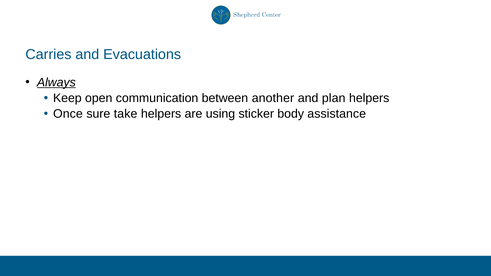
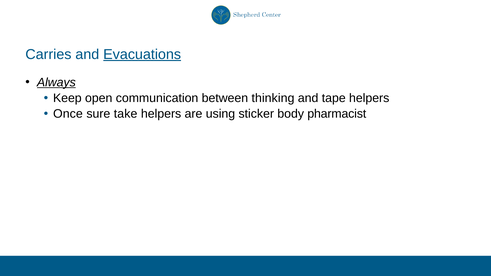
Evacuations underline: none -> present (142, 54)
another: another -> thinking (273, 98)
plan: plan -> tape (334, 98)
assistance: assistance -> pharmacist (337, 114)
